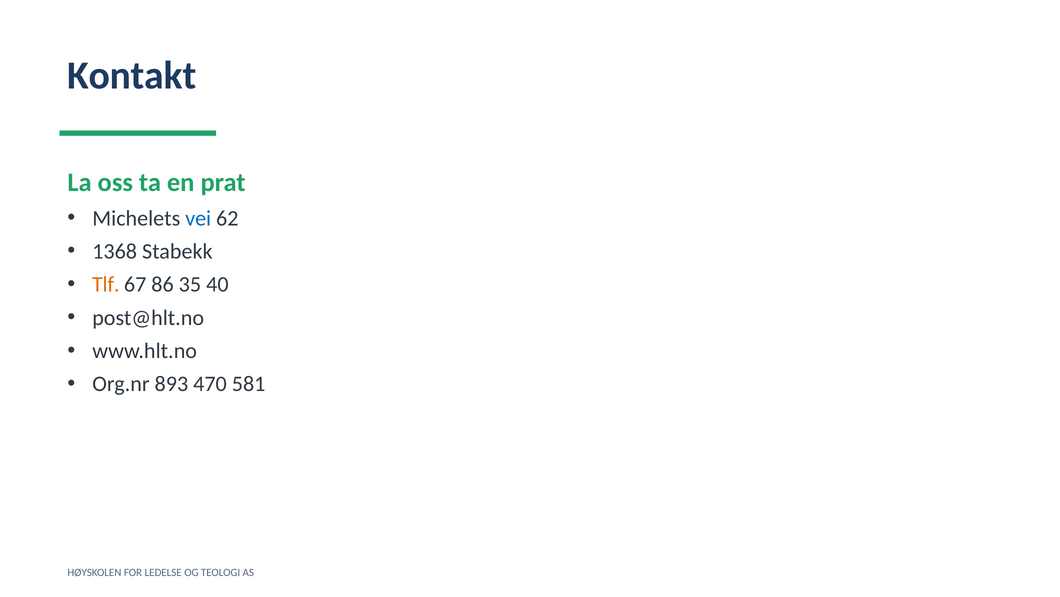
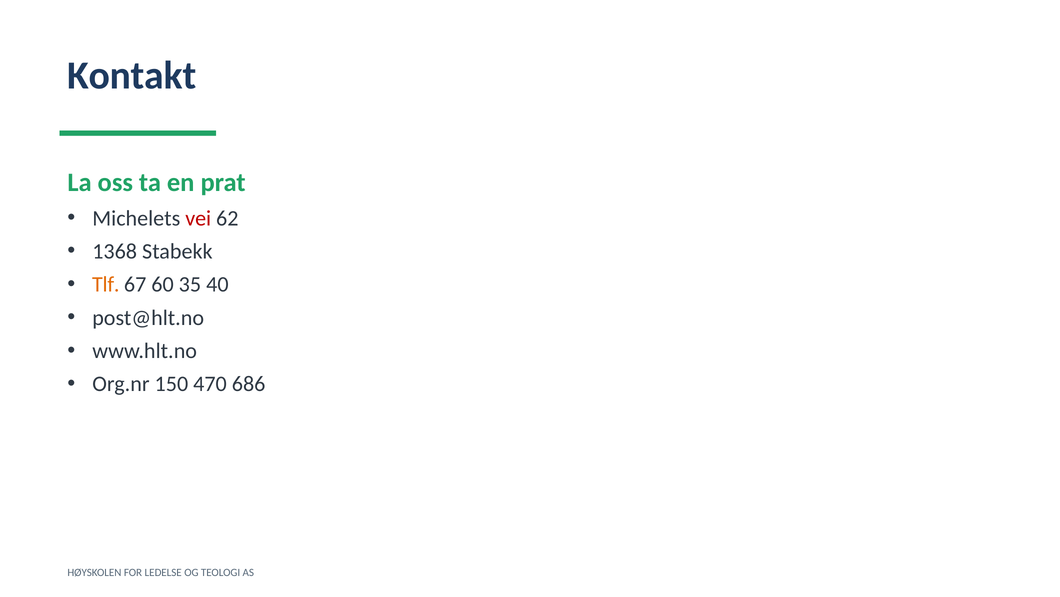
vei colour: blue -> red (198, 218)
86: 86 -> 60 (163, 284)
893: 893 -> 150 (171, 384)
581: 581 -> 686 (249, 384)
